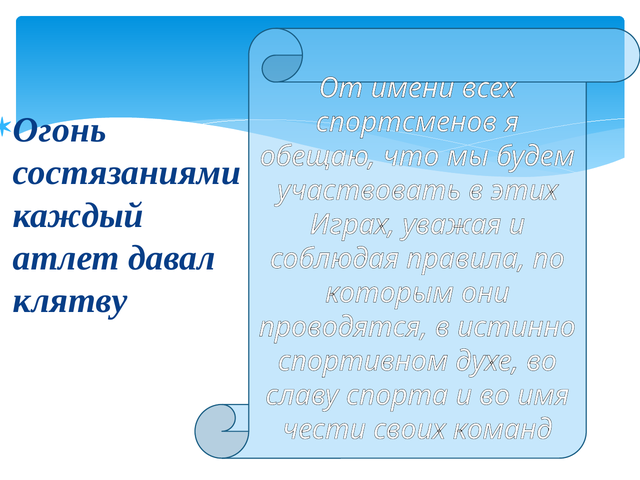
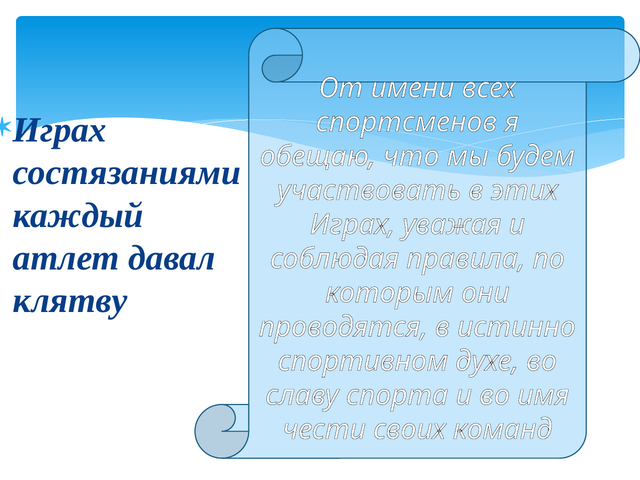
Огонь: Огонь -> Играх (60, 130)
